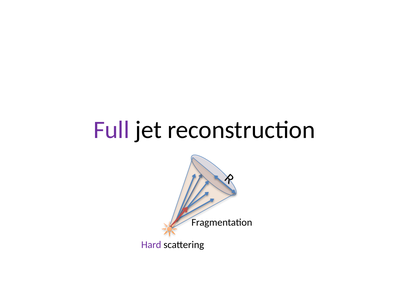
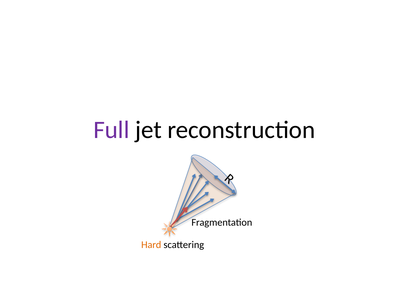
Hard colour: purple -> orange (151, 245)
